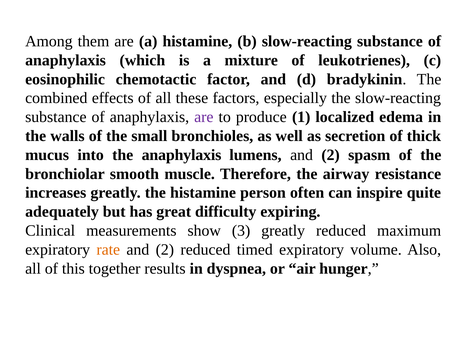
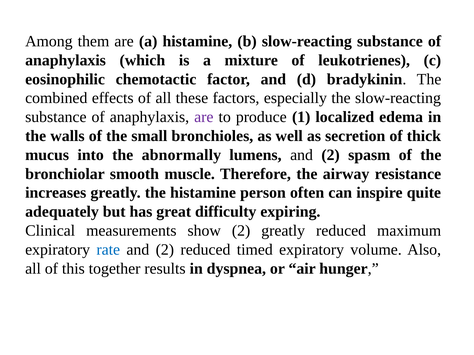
the anaphylaxis: anaphylaxis -> abnormally (181, 155)
show 3: 3 -> 2 (241, 231)
rate colour: orange -> blue (108, 250)
